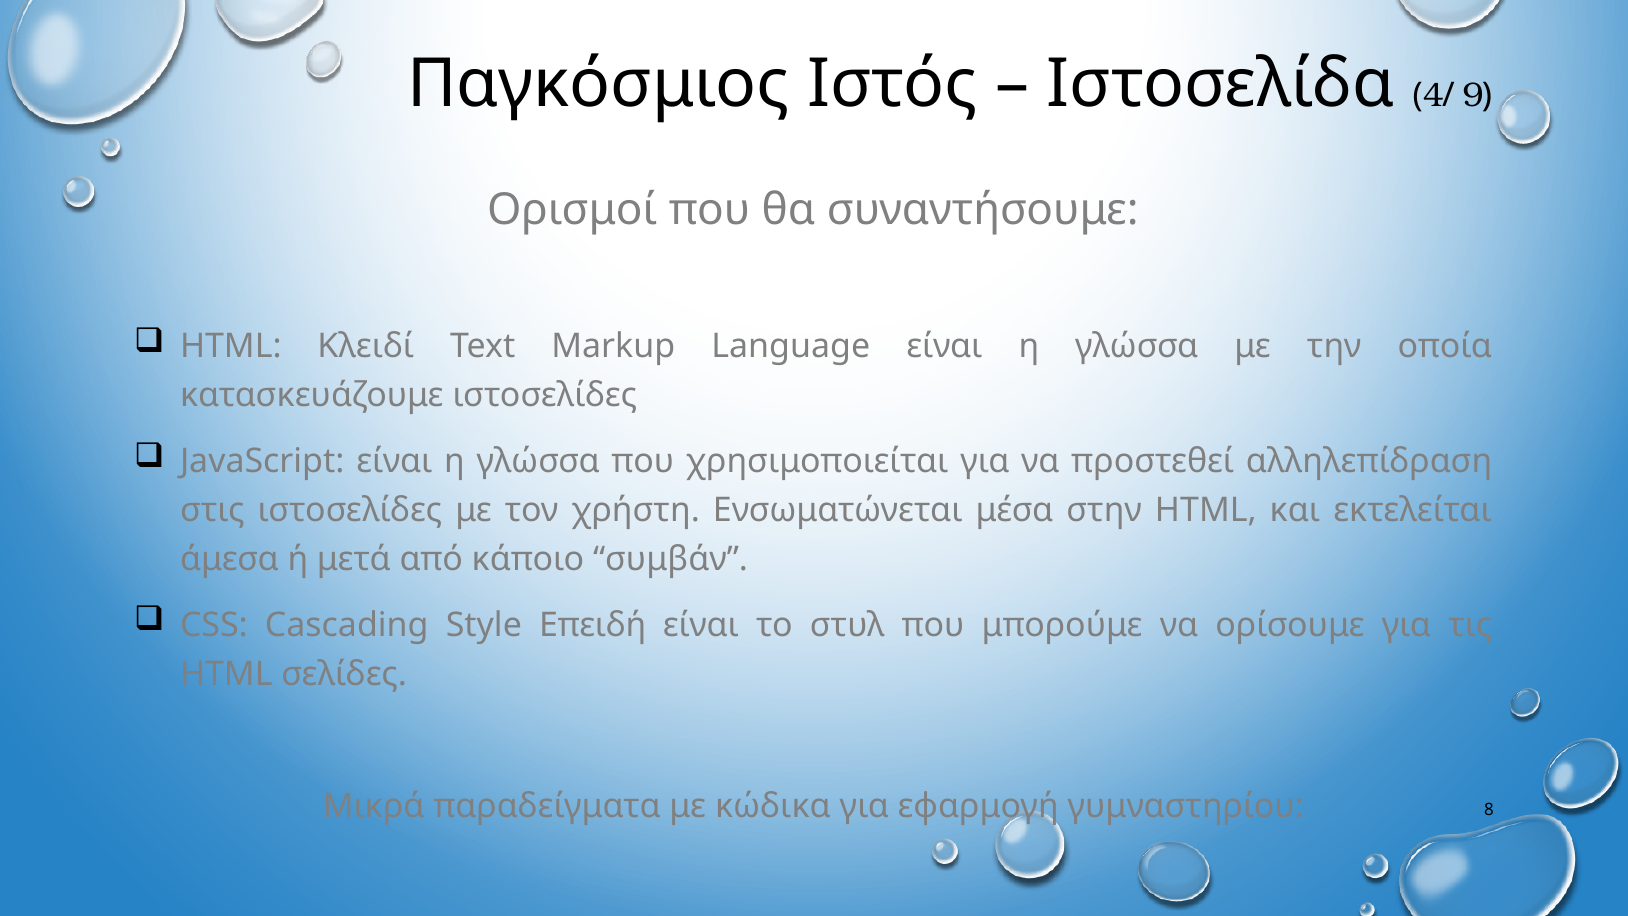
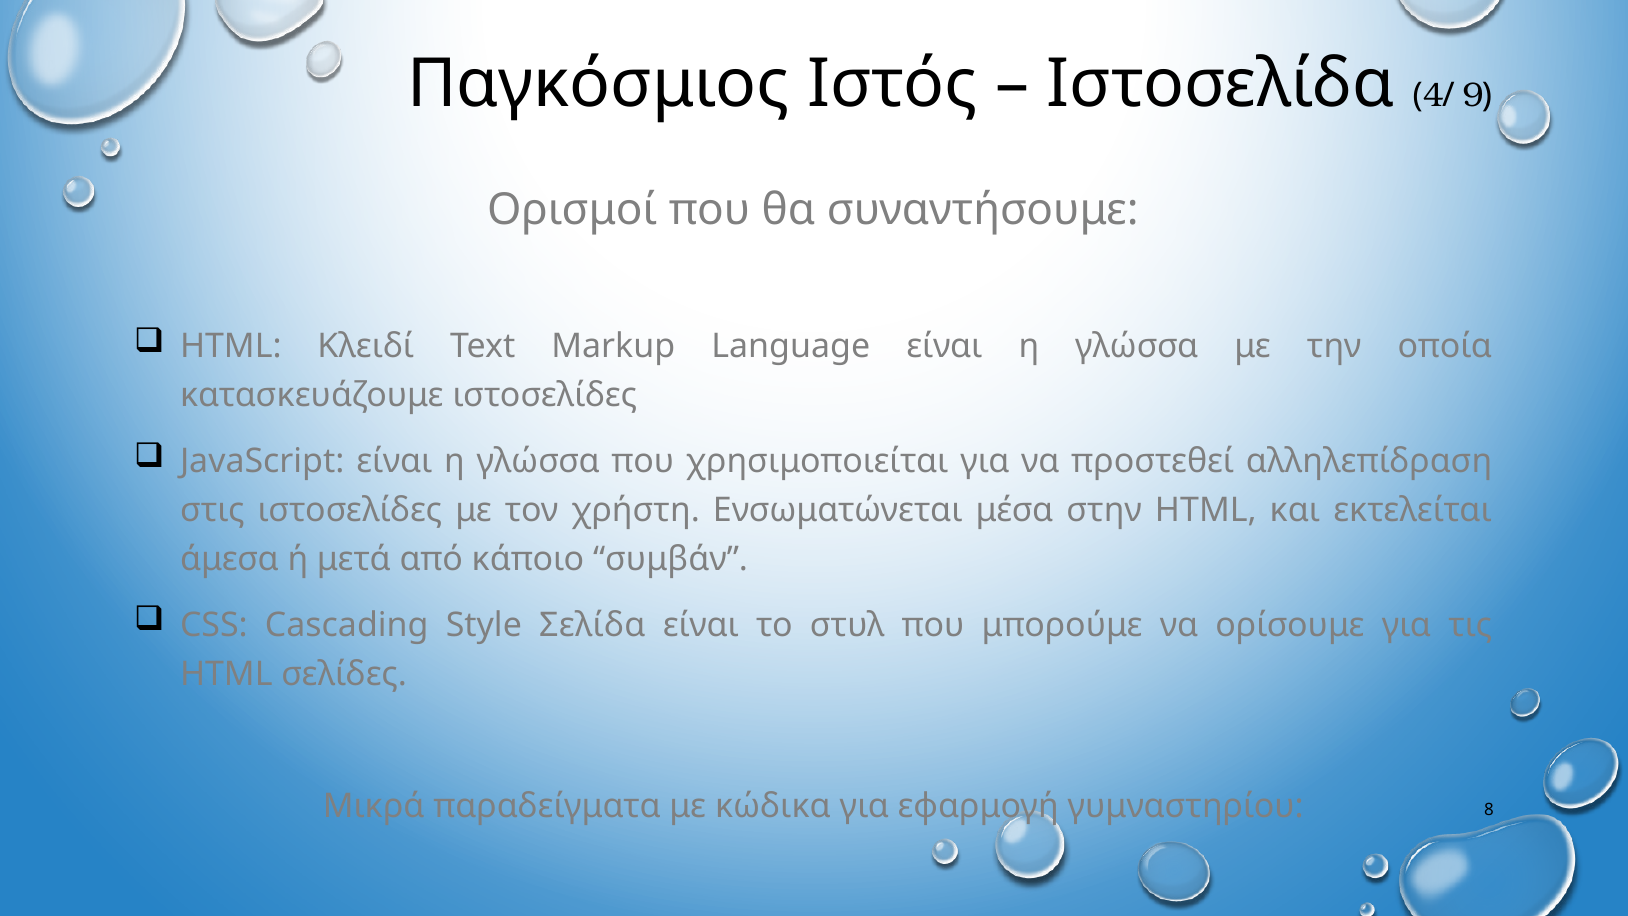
Επειδή: Επειδή -> Σελίδα (592, 625)
